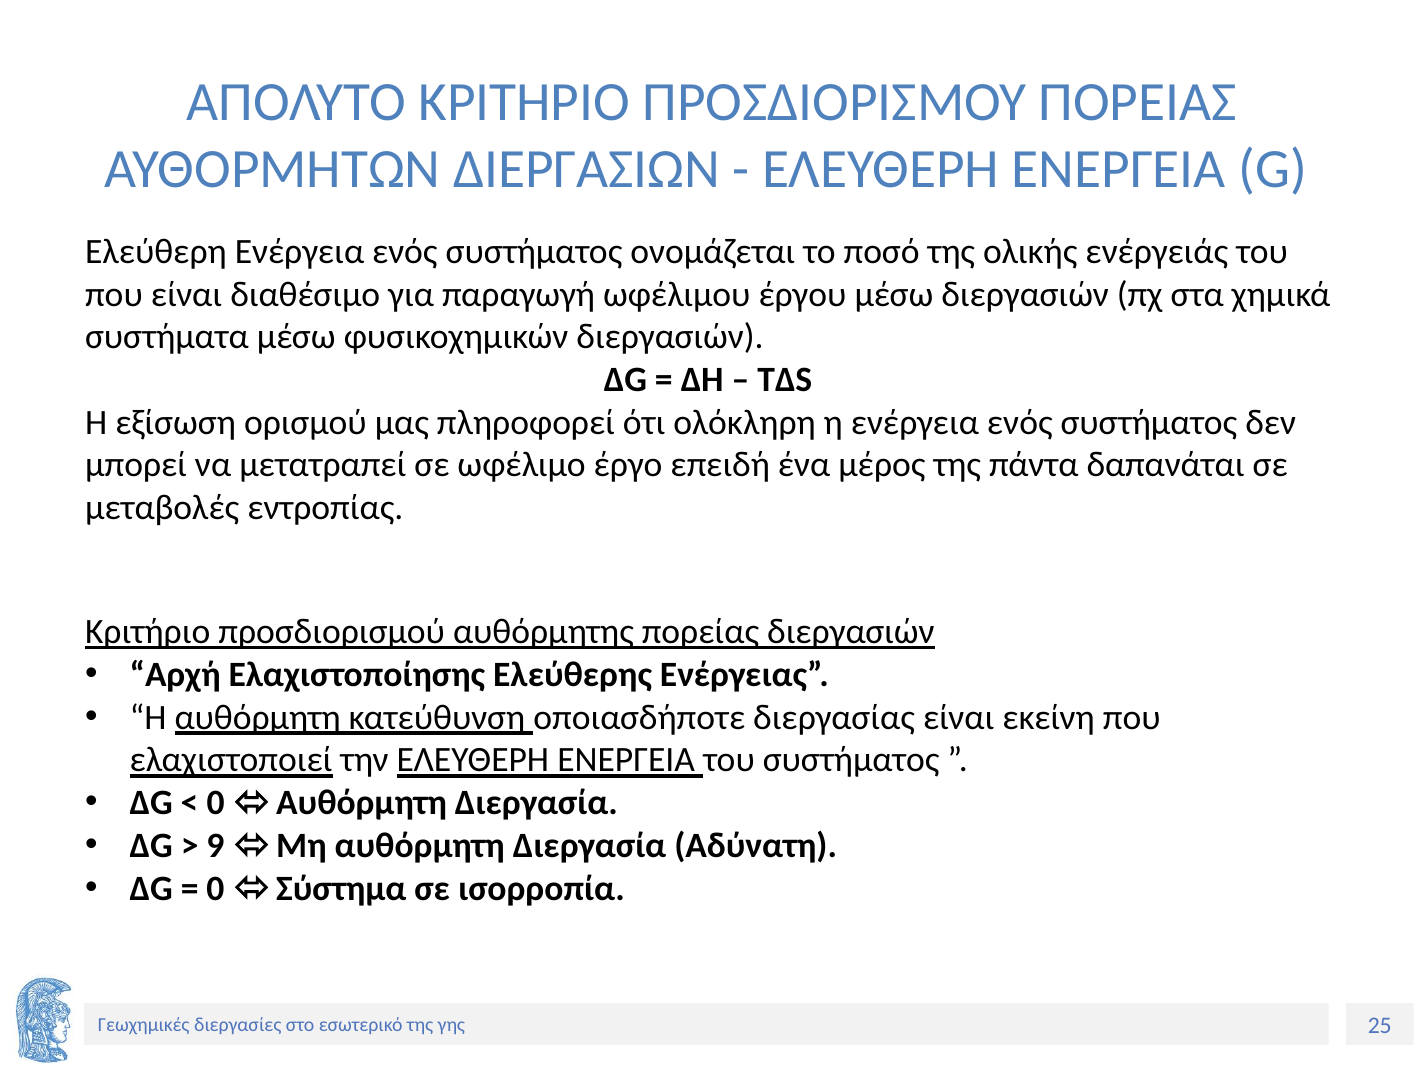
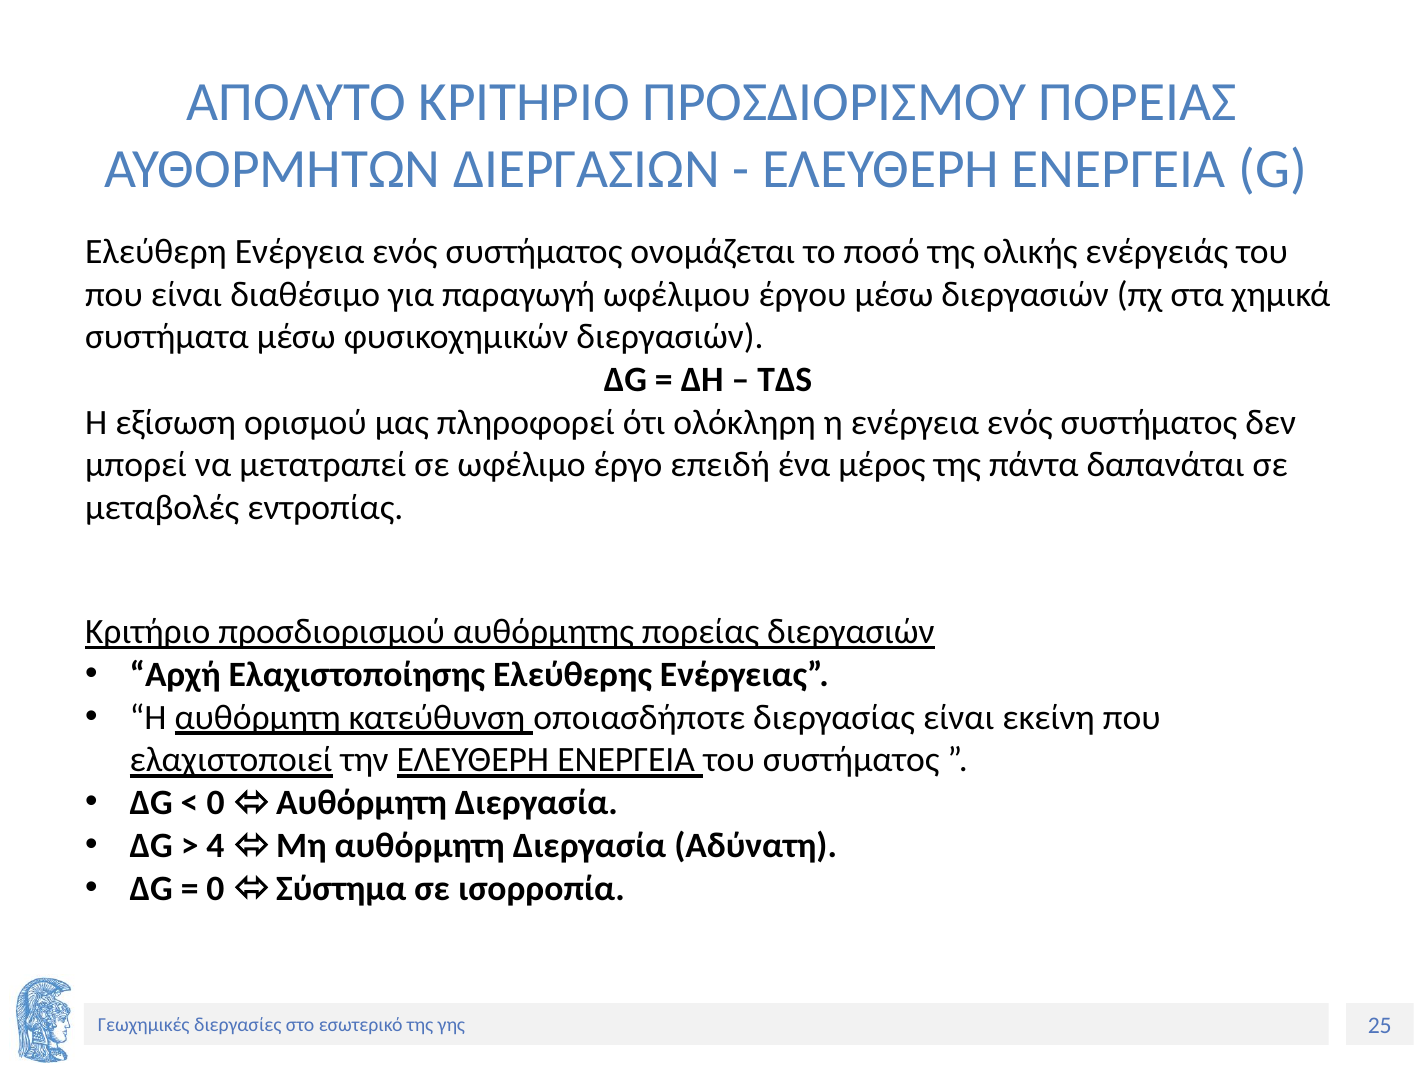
9: 9 -> 4 (215, 846)
